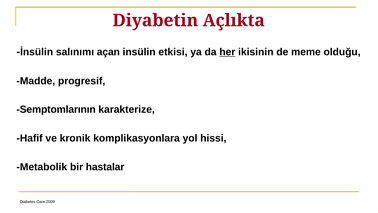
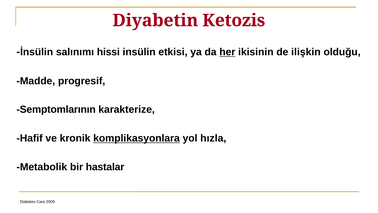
Açlıkta: Açlıkta -> Ketozis (234, 20)
açan: açan -> hissi (108, 52)
meme: meme -> ilişkin (306, 52)
komplikasyonlara underline: none -> present (137, 138)
hissi: hissi -> hızla (213, 138)
